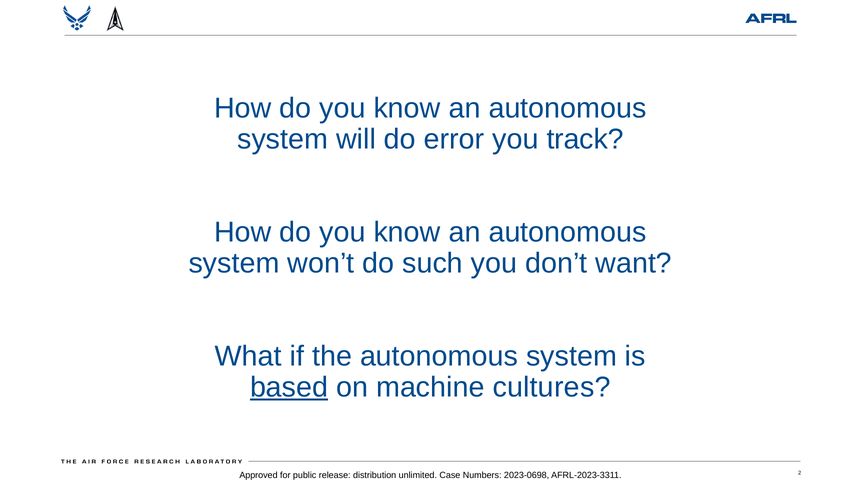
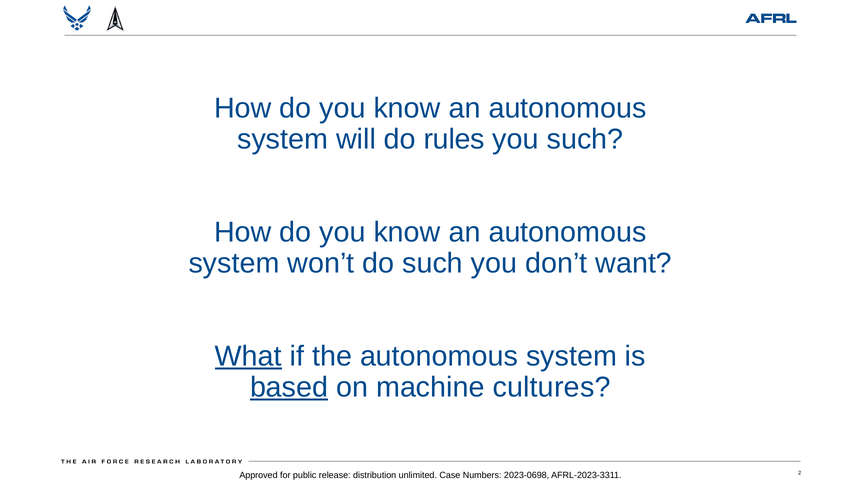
error: error -> rules (454, 139)
you track: track -> such (585, 139)
What underline: none -> present (248, 356)
